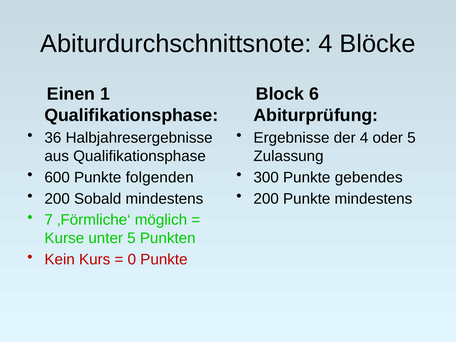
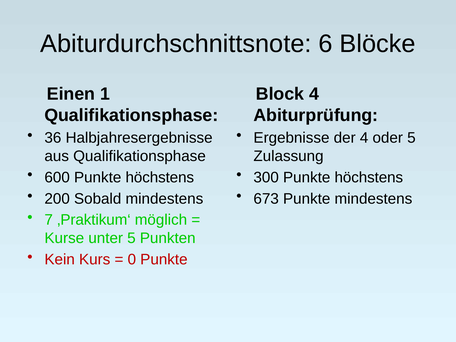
Abiturdurchschnittsnote 4: 4 -> 6 (326, 44)
Block 6: 6 -> 4 (314, 94)
600 Punkte folgenden: folgenden -> höchstens (160, 177)
300 Punkte gebendes: gebendes -> höchstens (369, 177)
200: 200 -> 673 (266, 199)
‚Förmliche‘: ‚Förmliche‘ -> ‚Praktikum‘ (94, 220)
